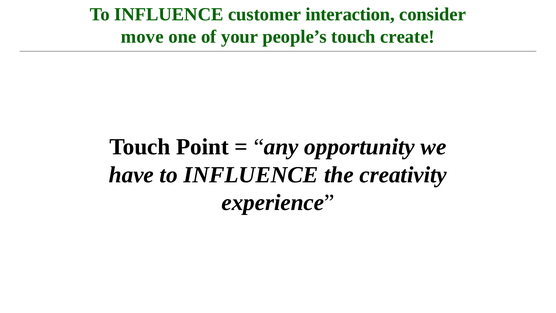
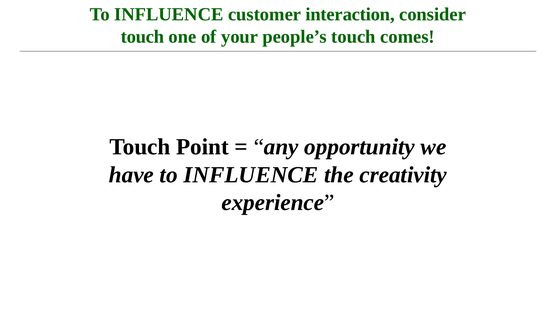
move: move -> touch (142, 37)
create: create -> comes (407, 37)
